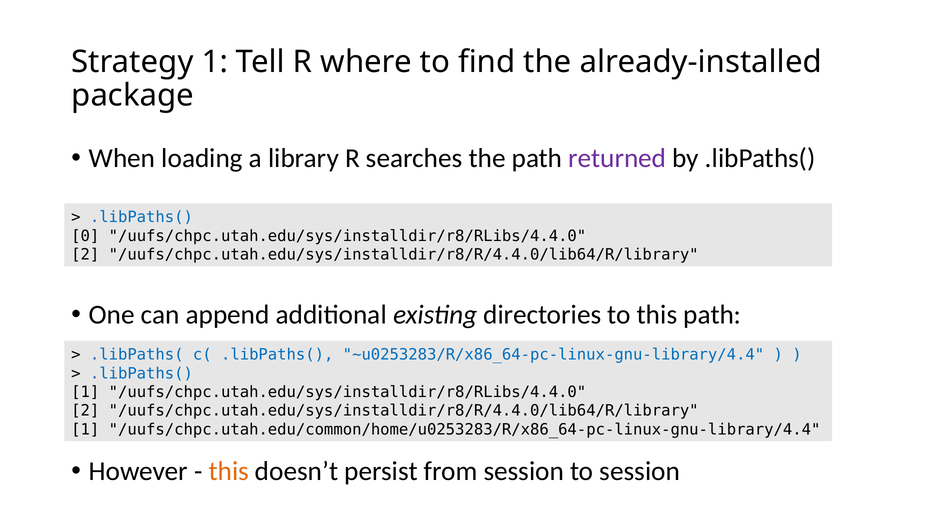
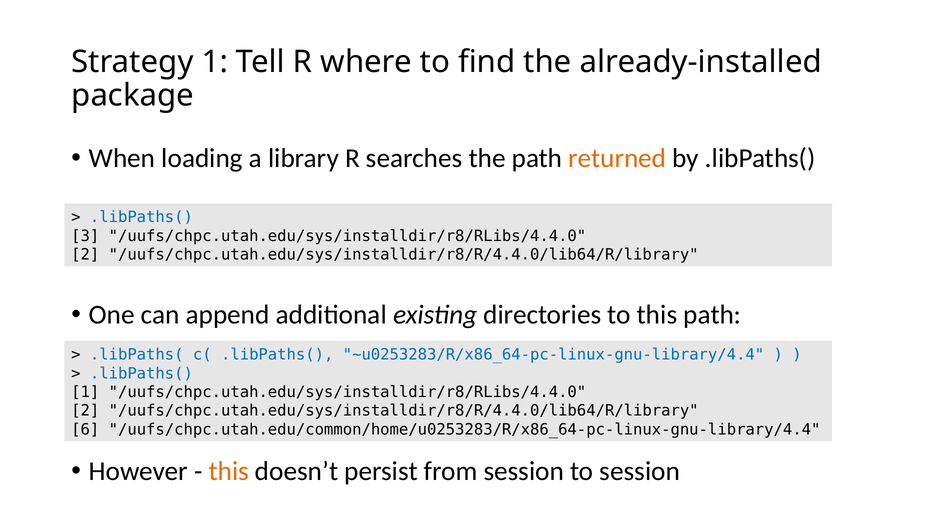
returned colour: purple -> orange (617, 158)
0: 0 -> 3 (85, 236)
1: 1 -> 6 (85, 430)
